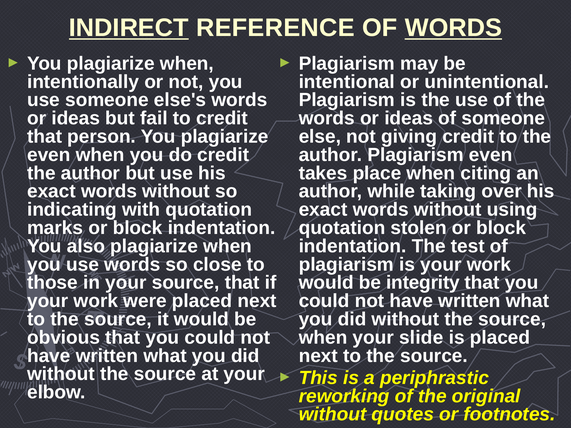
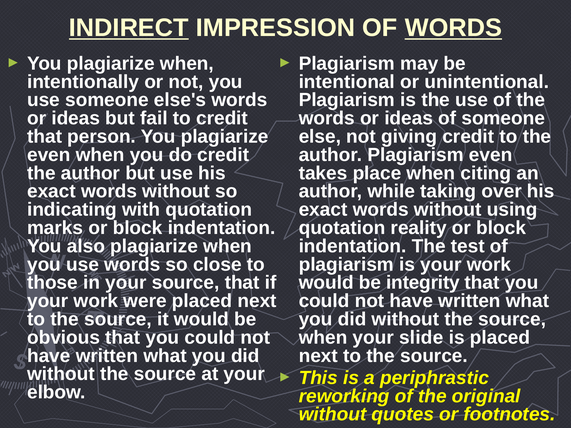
REFERENCE: REFERENCE -> IMPRESSION (275, 28)
stolen: stolen -> reality (419, 228)
